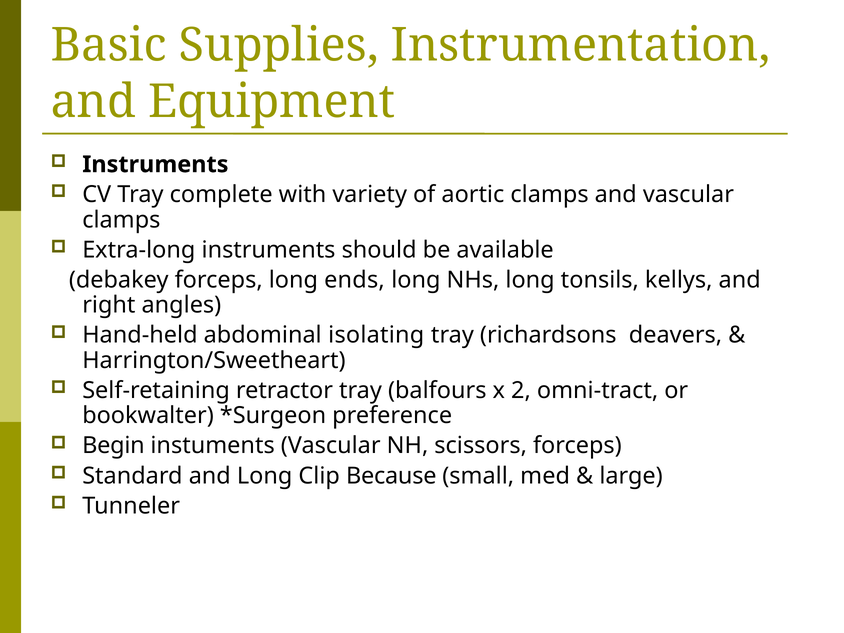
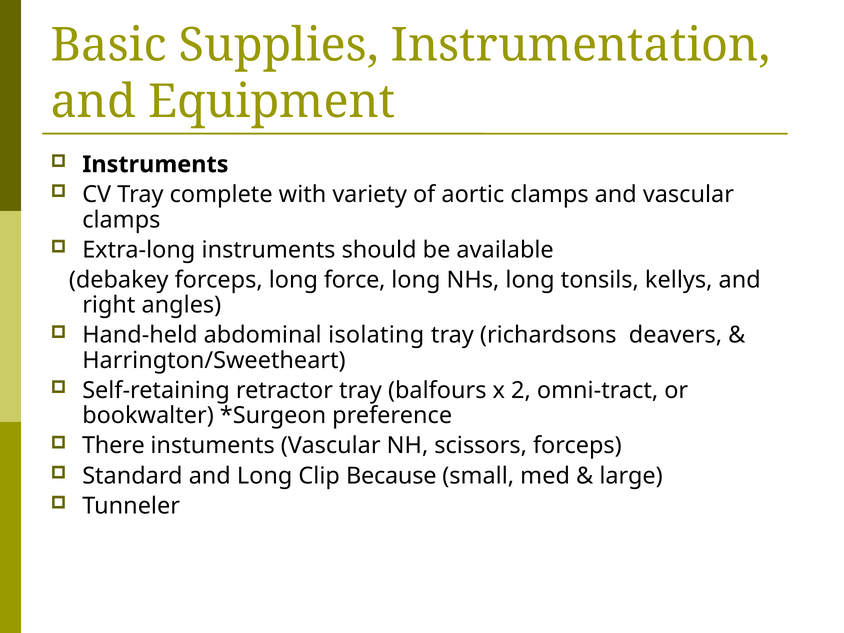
ends: ends -> force (355, 280)
Begin: Begin -> There (113, 446)
